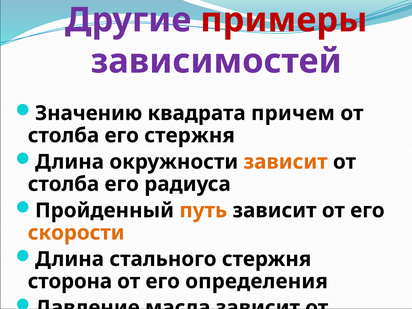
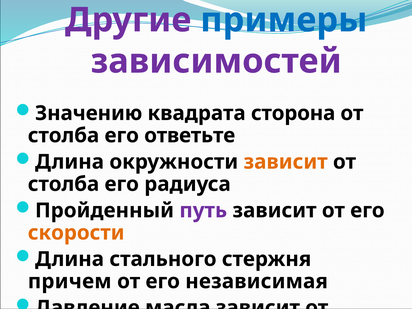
примеры colour: red -> blue (284, 20)
причем: причем -> сторона (293, 113)
его стержня: стержня -> ответьте (190, 135)
путь colour: orange -> purple (203, 210)
сторона: сторона -> причем (70, 281)
определения: определения -> независимая (257, 281)
